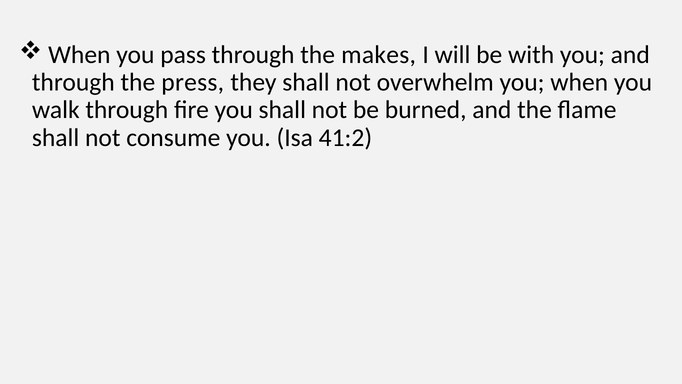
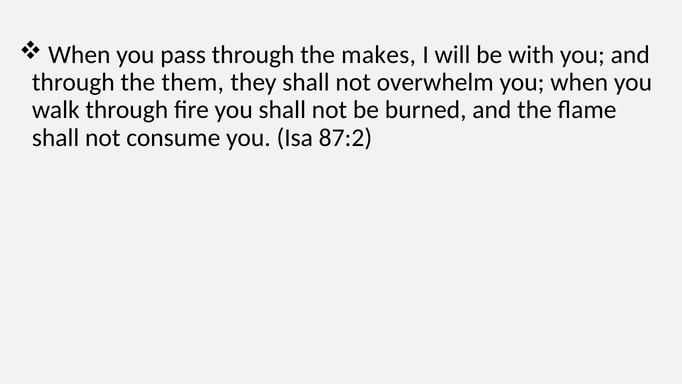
press: press -> them (193, 82)
41:2: 41:2 -> 87:2 (345, 137)
